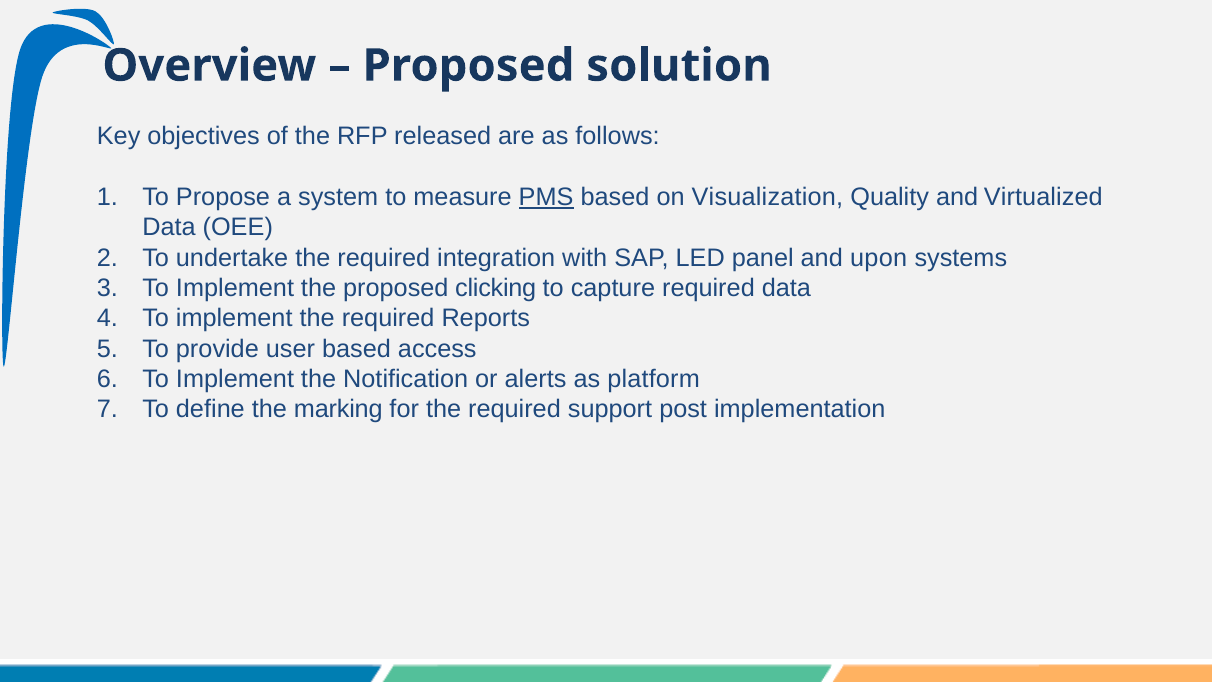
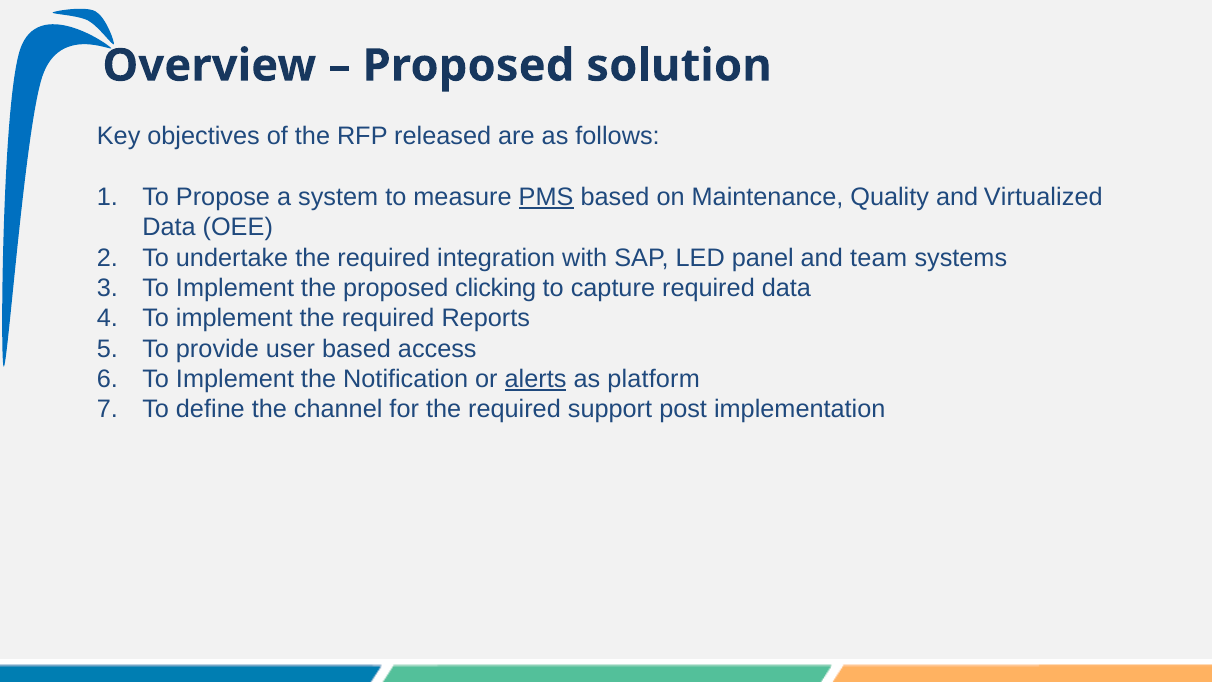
Visualization: Visualization -> Maintenance (767, 197)
upon: upon -> team (879, 258)
alerts underline: none -> present (536, 379)
marking: marking -> channel (338, 409)
